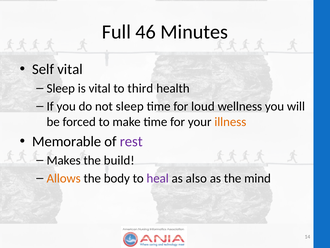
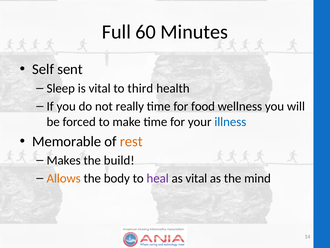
46: 46 -> 60 (146, 32)
Self vital: vital -> sent (70, 69)
not sleep: sleep -> really (130, 106)
loud: loud -> food (203, 106)
illness colour: orange -> blue (230, 122)
rest colour: purple -> orange (131, 141)
as also: also -> vital (196, 178)
